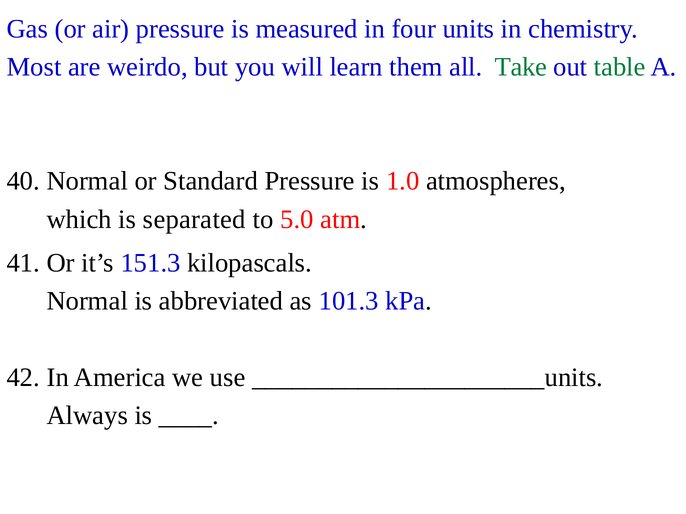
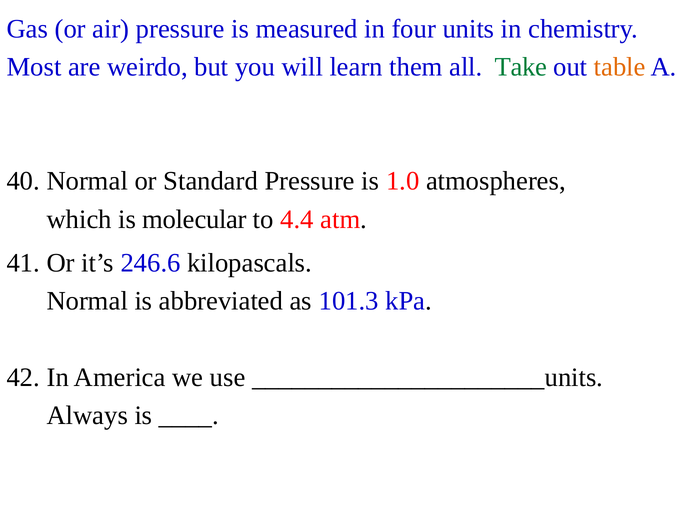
table colour: green -> orange (620, 67)
separated: separated -> molecular (195, 219)
5.0: 5.0 -> 4.4 (297, 219)
151.3: 151.3 -> 246.6 (151, 263)
